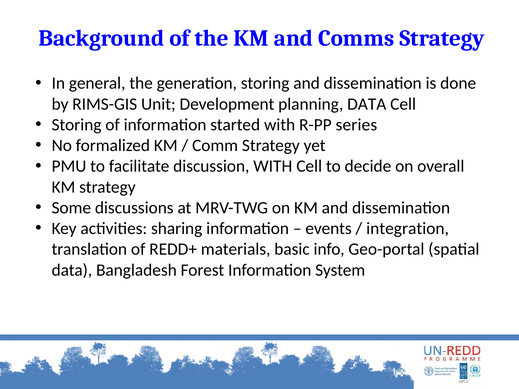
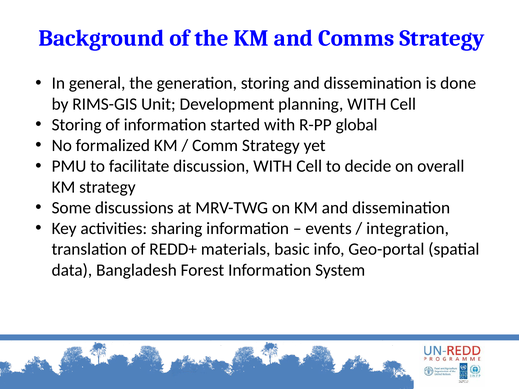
planning DATA: DATA -> WITH (367, 104)
series: series -> global (357, 125)
